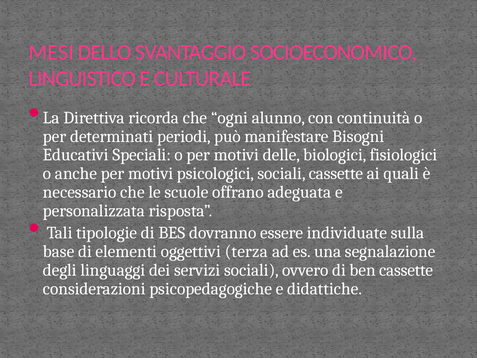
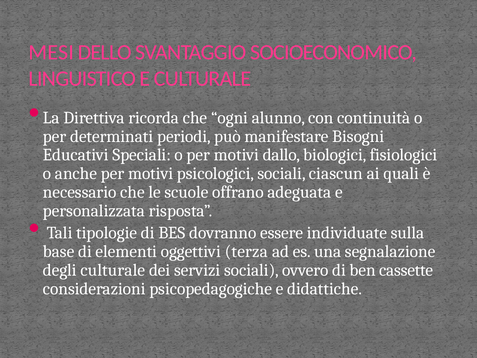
delle: delle -> dallo (281, 155)
sociali cassette: cassette -> ciascun (336, 173)
degli linguaggi: linguaggi -> culturale (113, 270)
